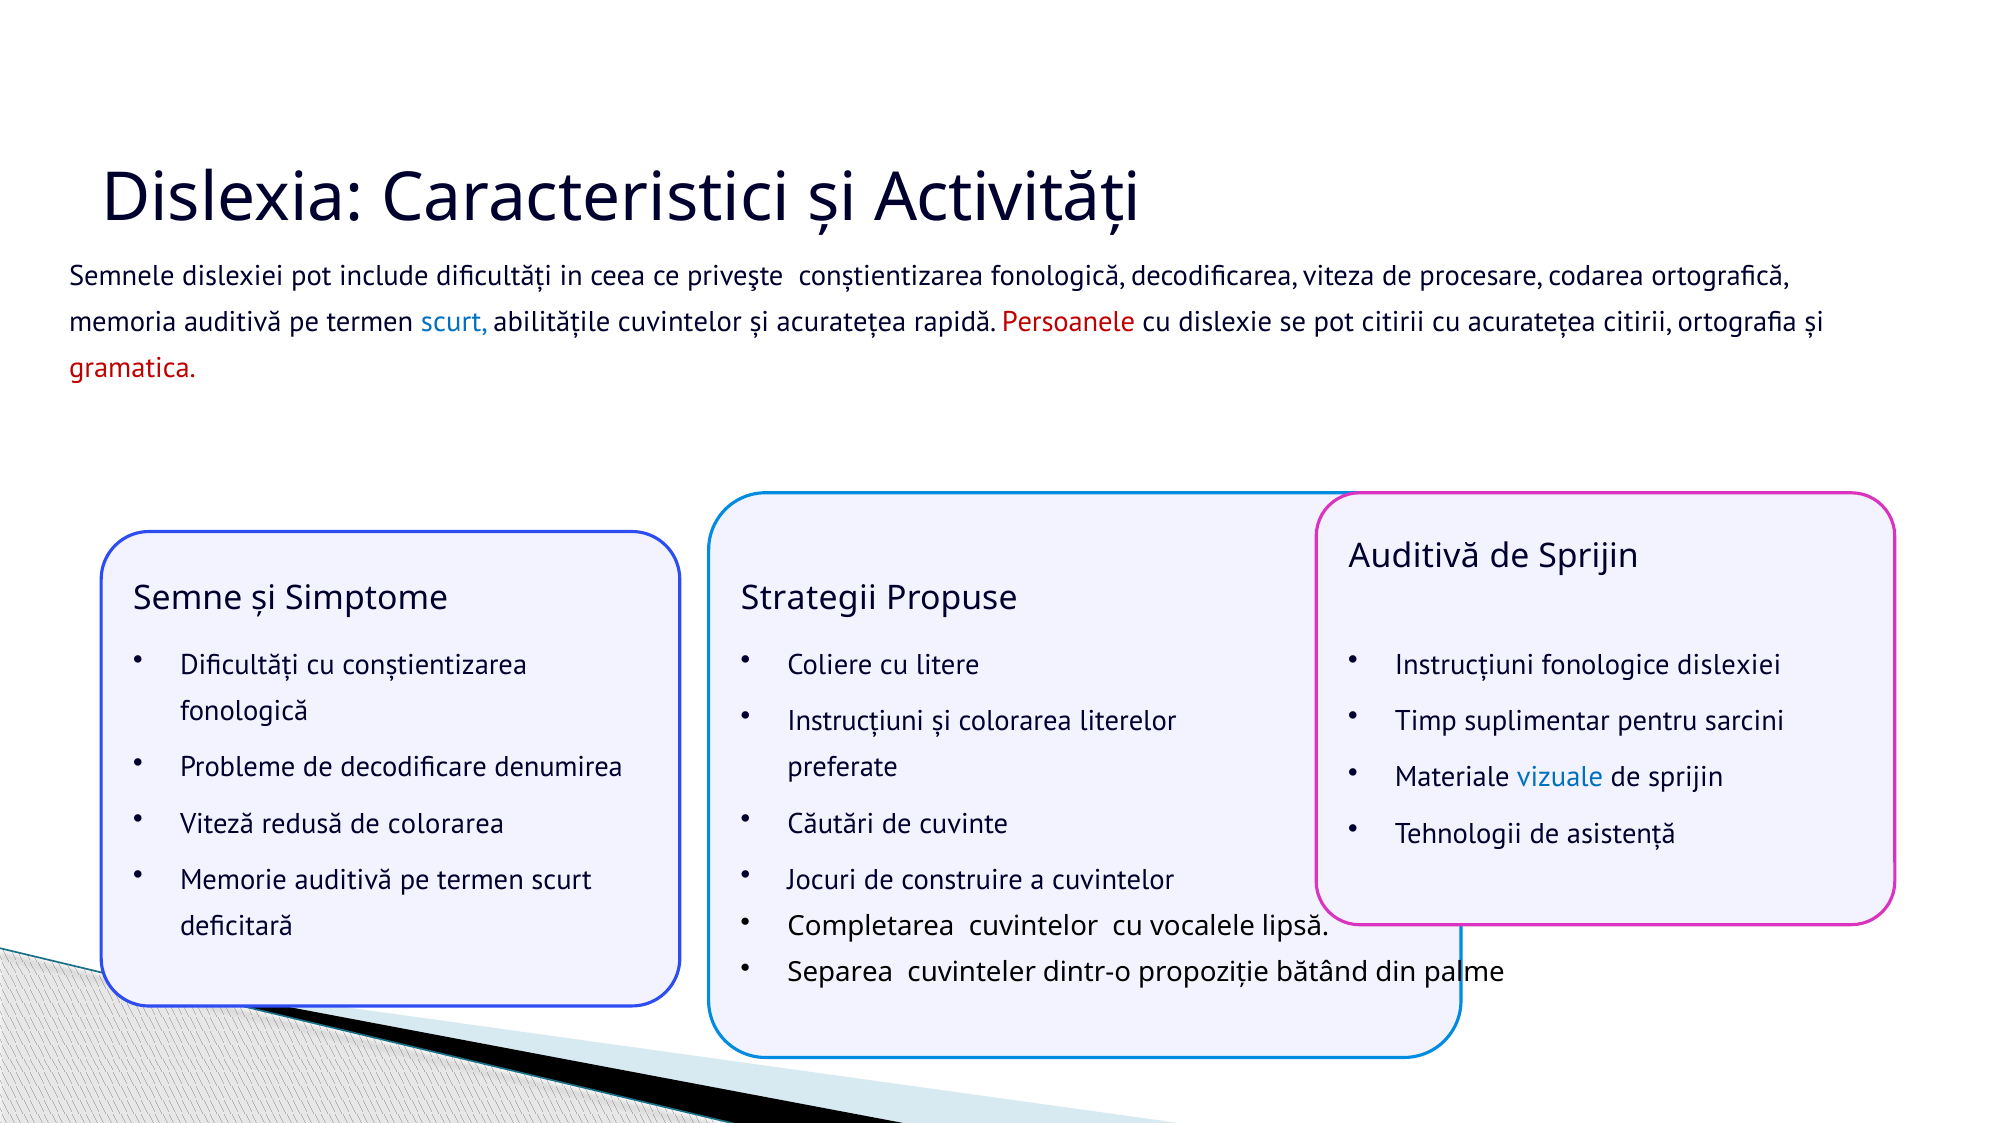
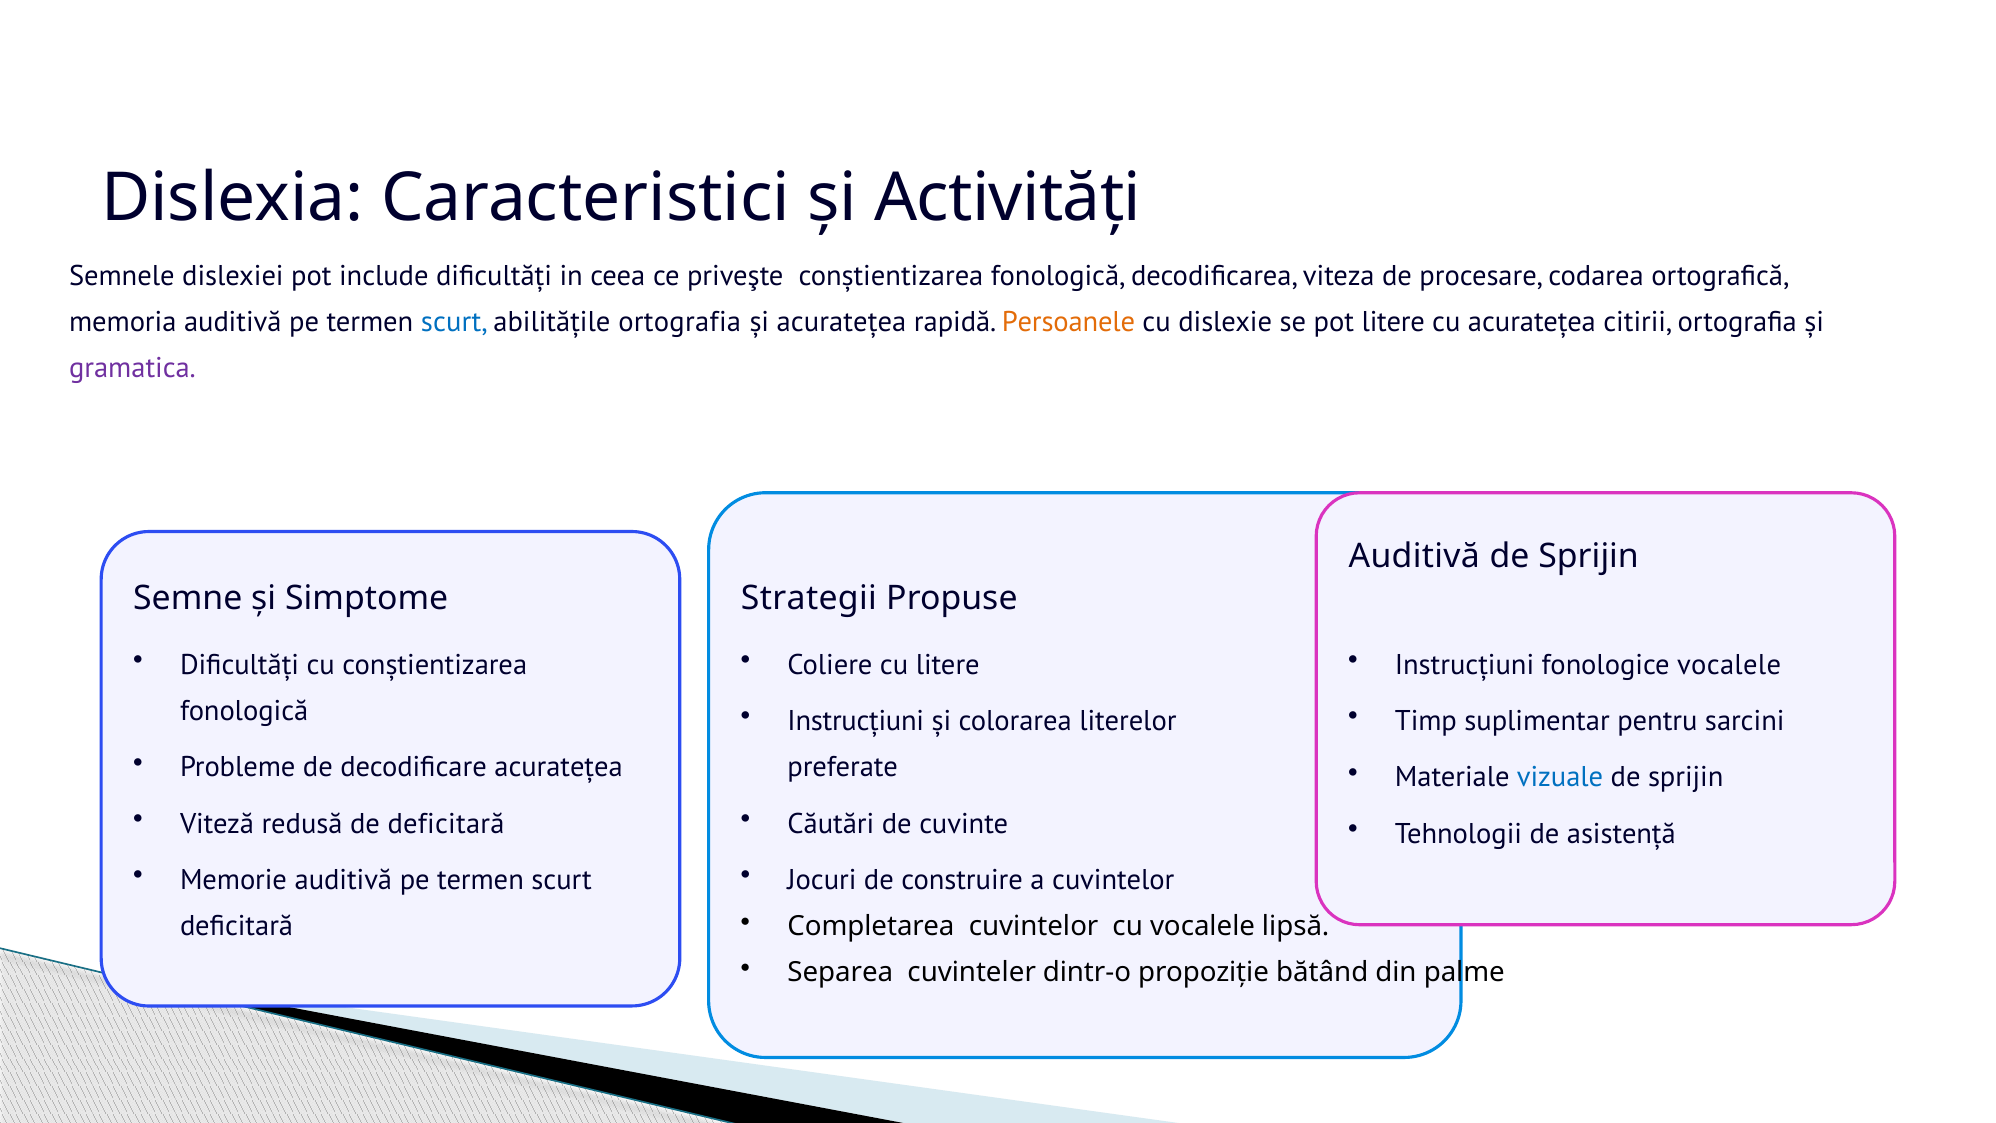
abilitățile cuvintelor: cuvintelor -> ortografia (680, 322)
Persoanele colour: red -> orange (1068, 322)
pot citirii: citirii -> litere (1393, 322)
gramatica colour: red -> purple (132, 368)
fonologice dislexiei: dislexiei -> vocalele (1729, 665)
decodificare denumirea: denumirea -> acuratețea (559, 767)
de colorarea: colorarea -> deficitară (446, 824)
